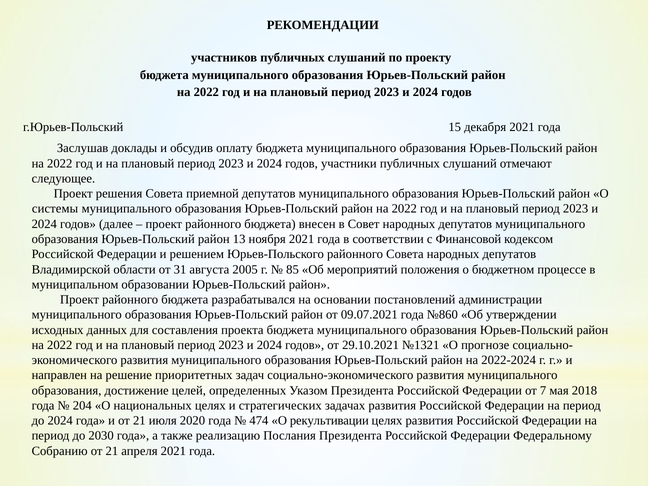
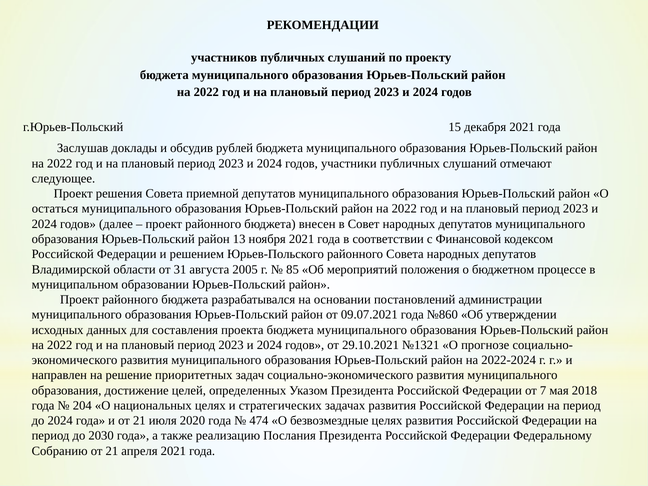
оплату: оплату -> рублей (235, 148)
системы: системы -> остаться (55, 209)
рекультивации: рекультивации -> безвозмездные (329, 421)
